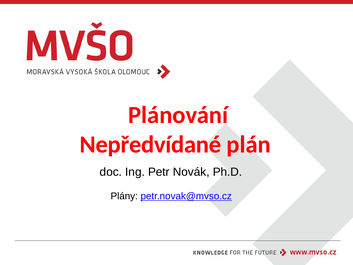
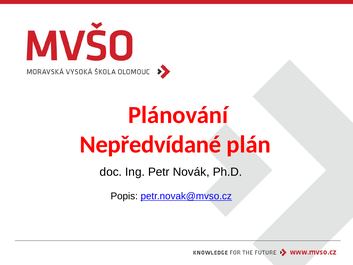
Plány: Plány -> Popis (124, 196)
